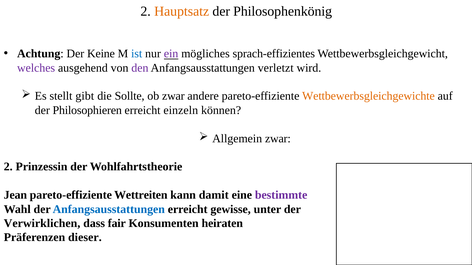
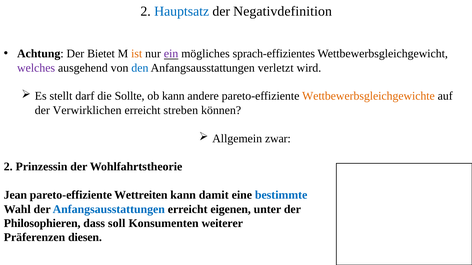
Hauptsatz colour: orange -> blue (182, 11)
Philosophenkönig: Philosophenkönig -> Negativdefinition (283, 11)
Keine: Keine -> Bietet (101, 54)
ist colour: blue -> orange (137, 54)
den colour: purple -> blue (140, 68)
gibt: gibt -> darf (85, 96)
ob zwar: zwar -> kann (173, 96)
Philosophieren: Philosophieren -> Verwirklichen (87, 110)
einzeln: einzeln -> streben (181, 110)
bestimmte colour: purple -> blue (281, 195)
gewisse: gewisse -> eigenen (231, 210)
Verwirklichen: Verwirklichen -> Philosophieren (42, 224)
fair: fair -> soll (117, 224)
heiraten: heiraten -> weiterer (222, 224)
dieser: dieser -> diesen (85, 238)
